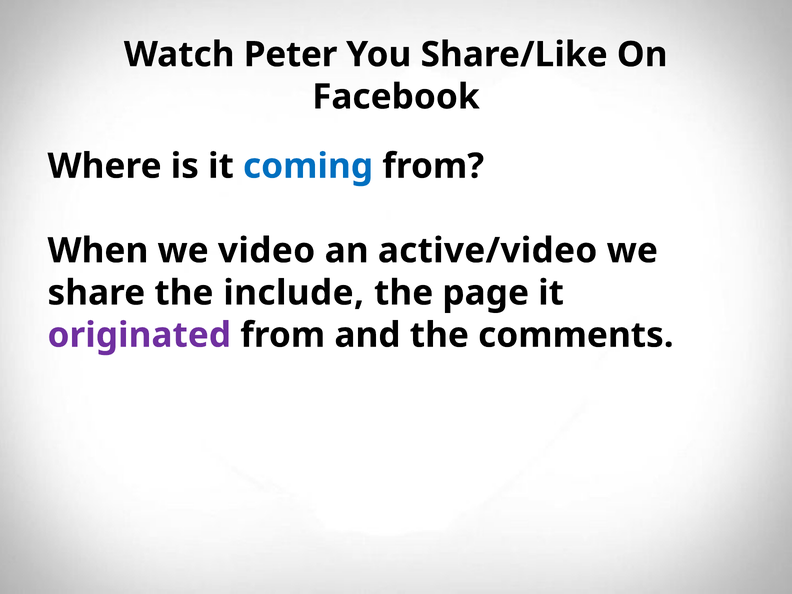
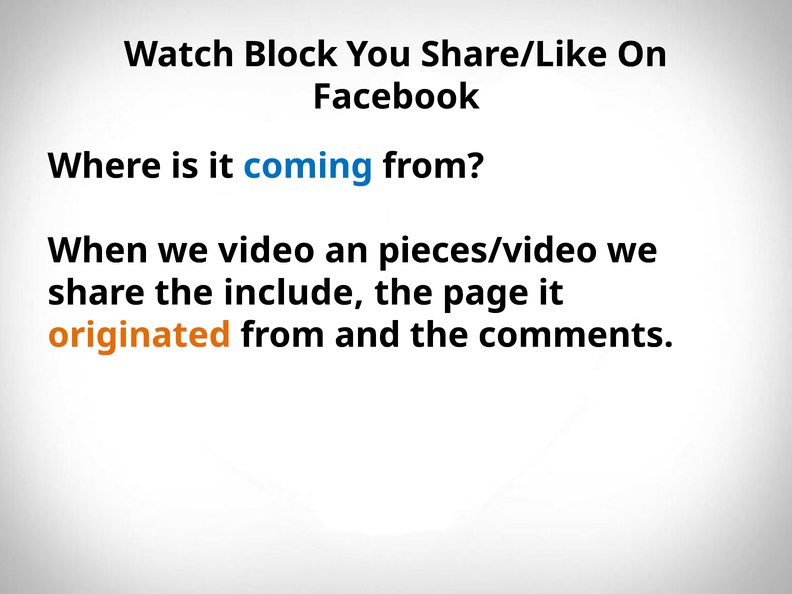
Peter: Peter -> Block (291, 55)
active/video: active/video -> pieces/video (488, 251)
originated colour: purple -> orange (139, 335)
